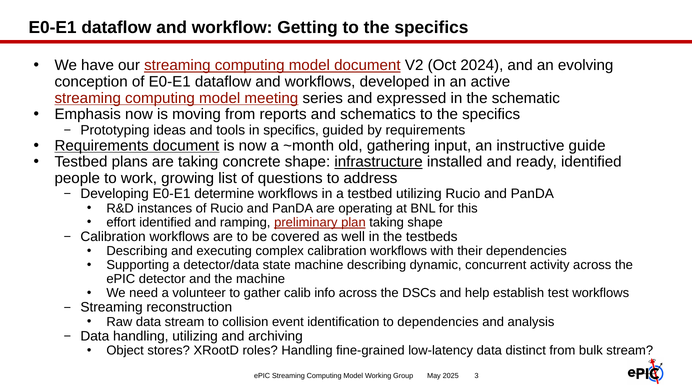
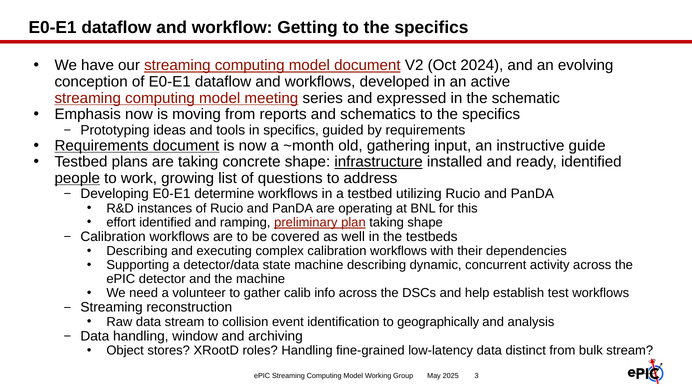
people underline: none -> present (77, 178)
to dependencies: dependencies -> geographically (438, 322)
handling utilizing: utilizing -> window (195, 336)
